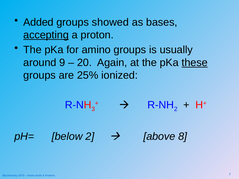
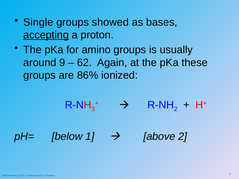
Added: Added -> Single (38, 22)
20: 20 -> 62 (84, 63)
these underline: present -> none (195, 63)
25%: 25% -> 86% (88, 75)
below 2: 2 -> 1 (90, 137)
above 8: 8 -> 2 (183, 137)
